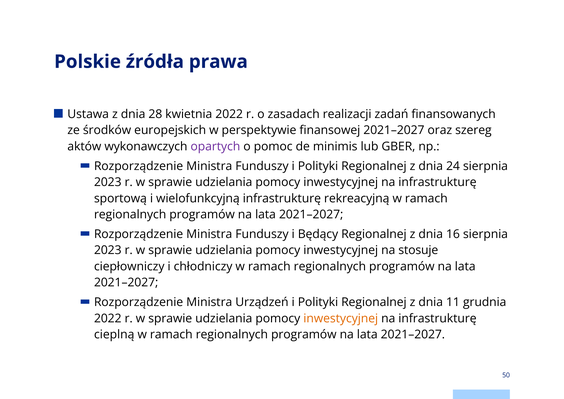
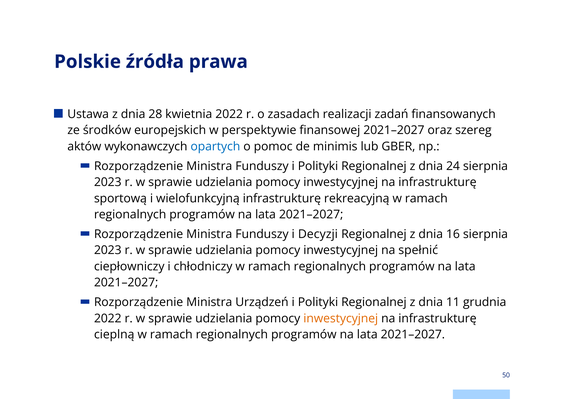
opartych colour: purple -> blue (215, 146)
Będący: Będący -> Decyzji (318, 234)
stosuje: stosuje -> spełnić (418, 250)
